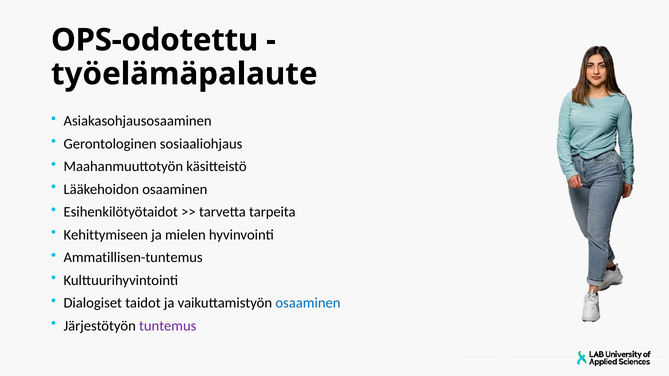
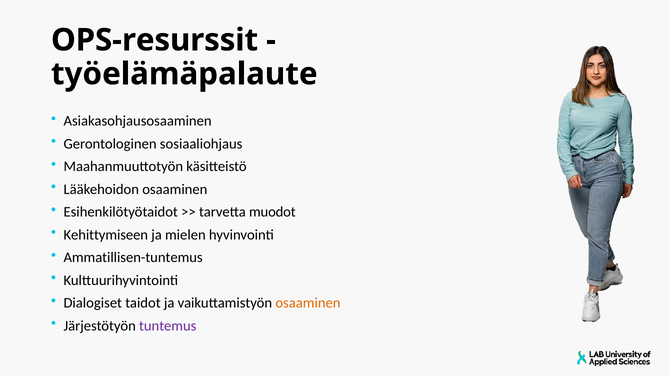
OPS-odotettu: OPS-odotettu -> OPS-resurssit (155, 40)
tarpeita: tarpeita -> muodot (272, 212)
osaaminen colour: blue -> orange (308, 303)
